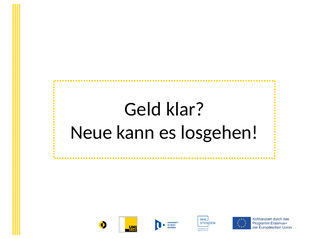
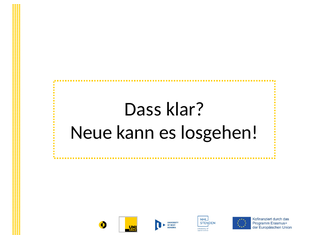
Geld: Geld -> Dass (143, 109)
